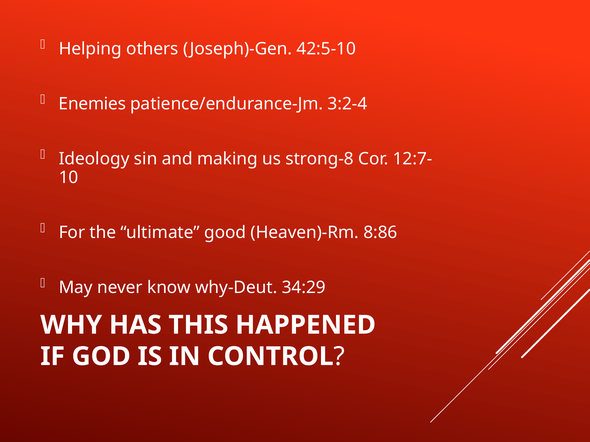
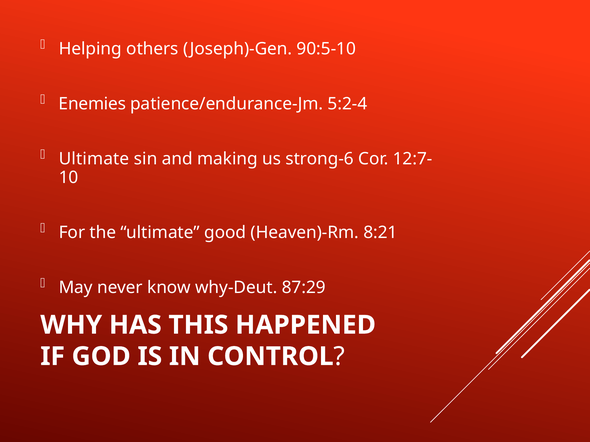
42:5-10: 42:5-10 -> 90:5-10 (326, 49)
3:2-4: 3:2-4 -> 5:2-4 (347, 104)
Ideology: Ideology -> Ultimate (94, 159)
strong-8: strong-8 -> strong-6 (320, 159)
8:86: 8:86 -> 8:21 (380, 233)
34:29: 34:29 -> 87:29 (304, 288)
